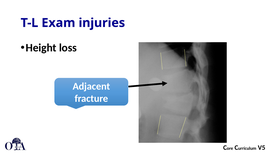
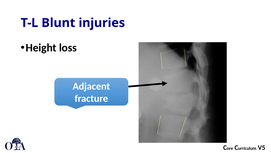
Exam: Exam -> Blunt (58, 23)
